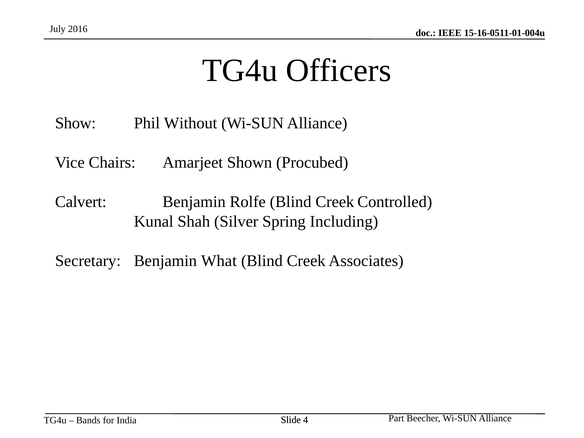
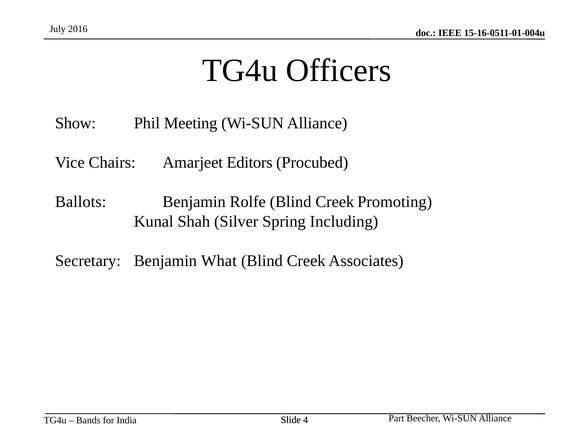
Without: Without -> Meeting (191, 123)
Shown: Shown -> Editors (250, 163)
Calvert: Calvert -> Ballots (81, 202)
Controlled: Controlled -> Promoting (395, 202)
